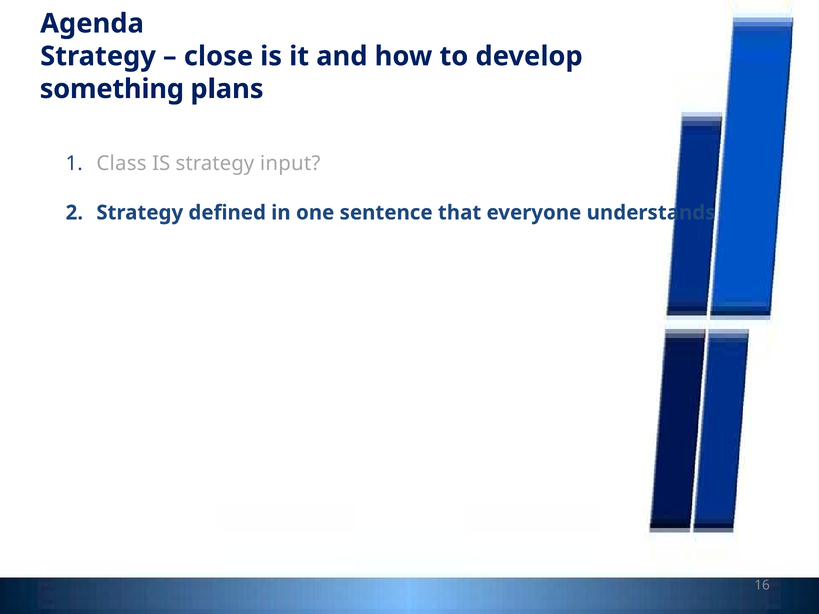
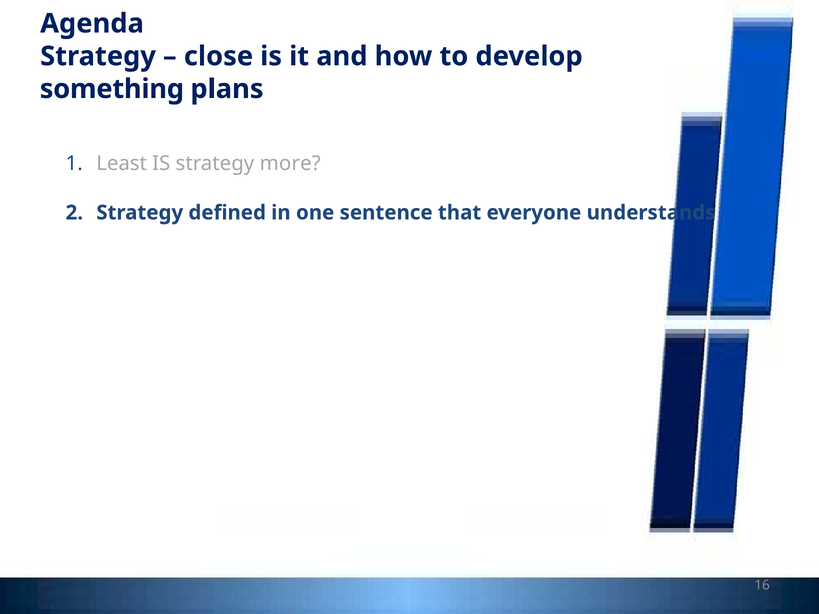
Class: Class -> Least (122, 164)
input: input -> more (290, 164)
